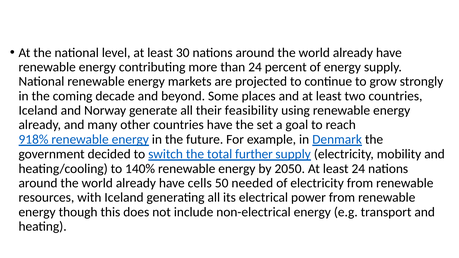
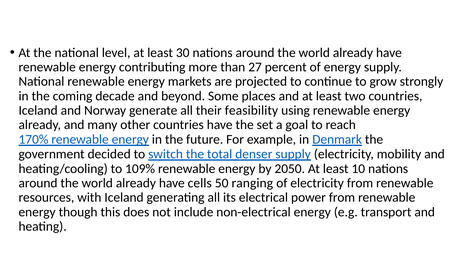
than 24: 24 -> 27 (255, 67)
918%: 918% -> 170% (33, 140)
further: further -> denser (254, 154)
140%: 140% -> 109% (140, 169)
least 24: 24 -> 10 (358, 169)
needed: needed -> ranging (252, 183)
